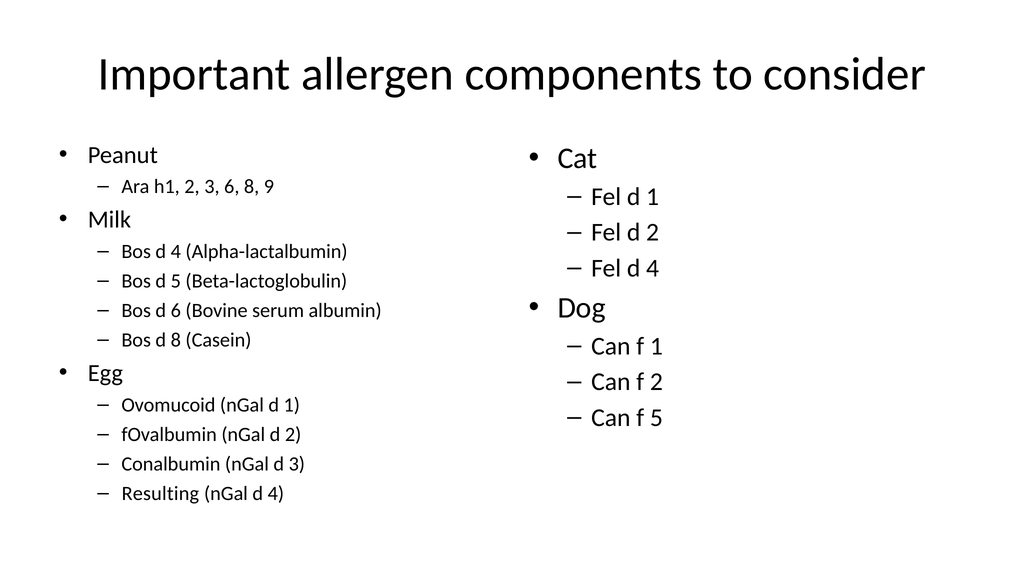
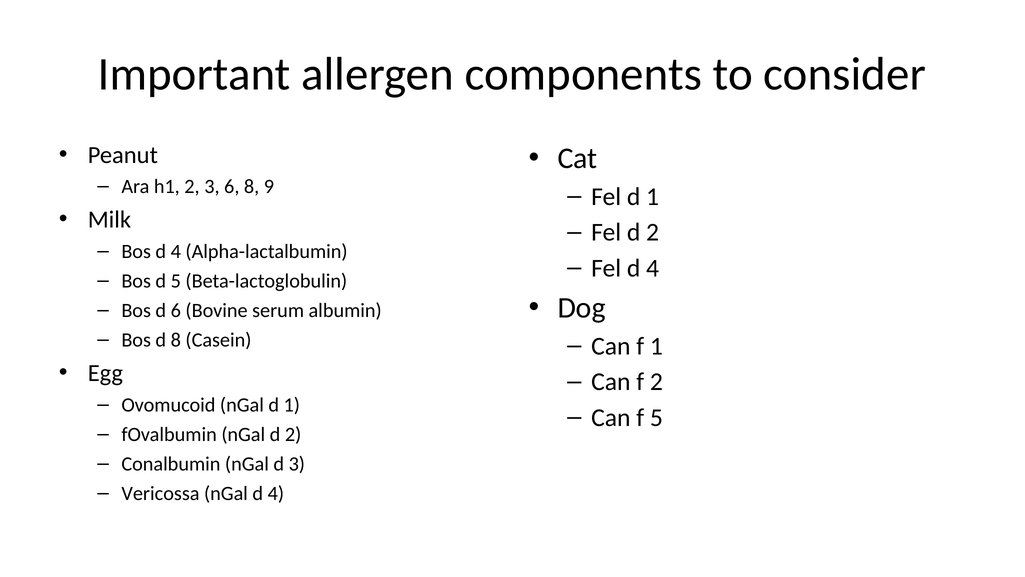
Resulting: Resulting -> Vericossa (160, 493)
